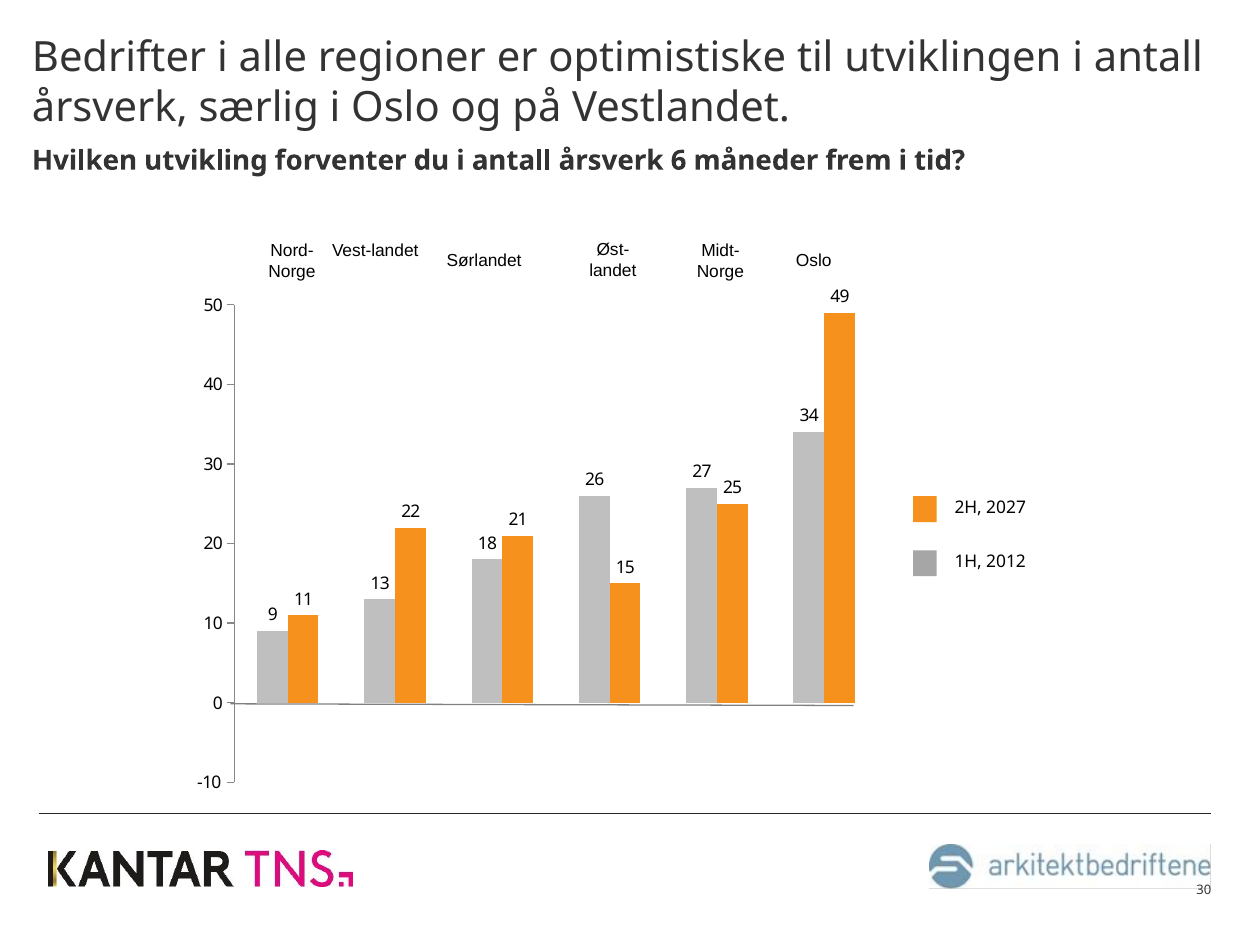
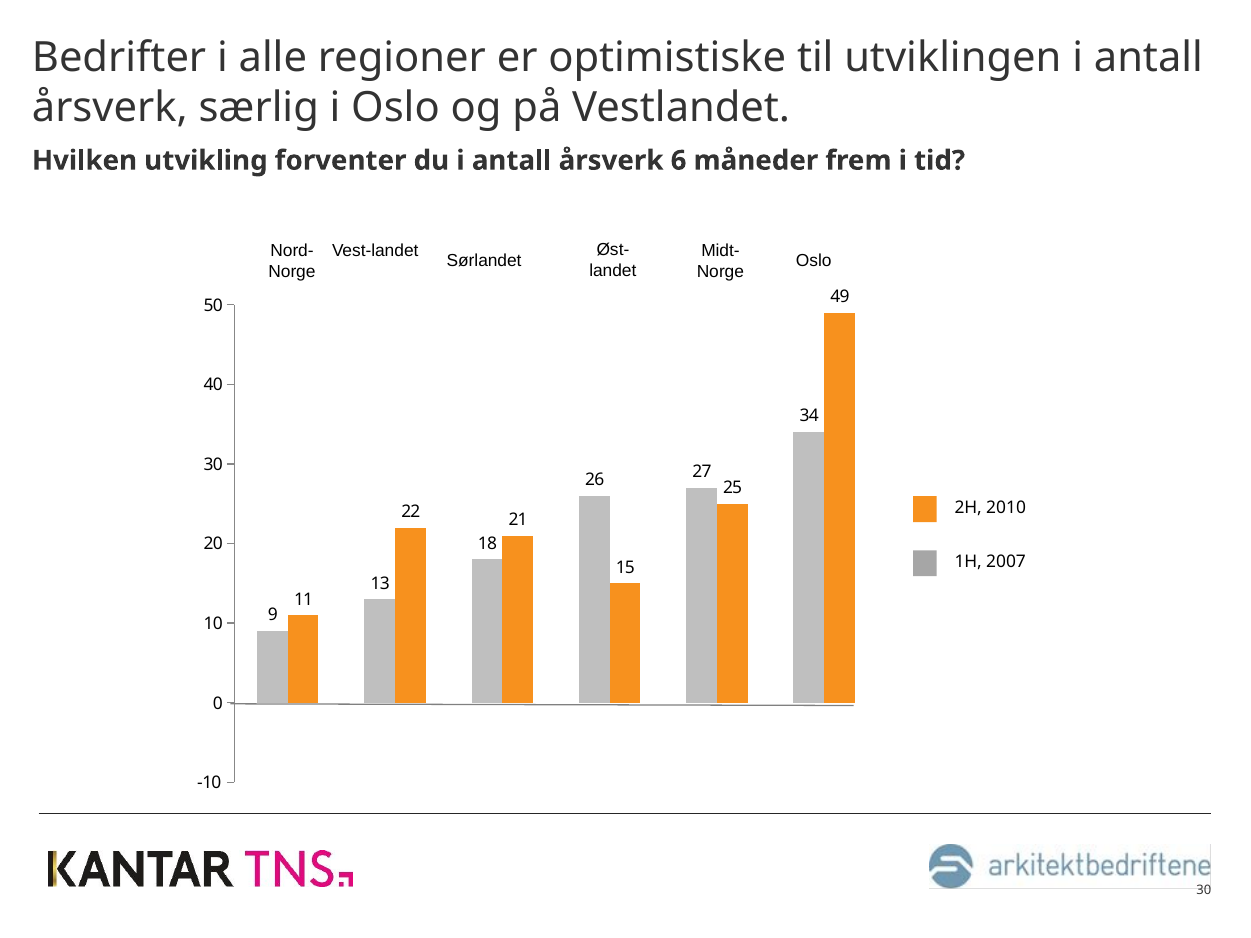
2027: 2027 -> 2010 (1006, 508)
2012: 2012 -> 2007 (1006, 562)
